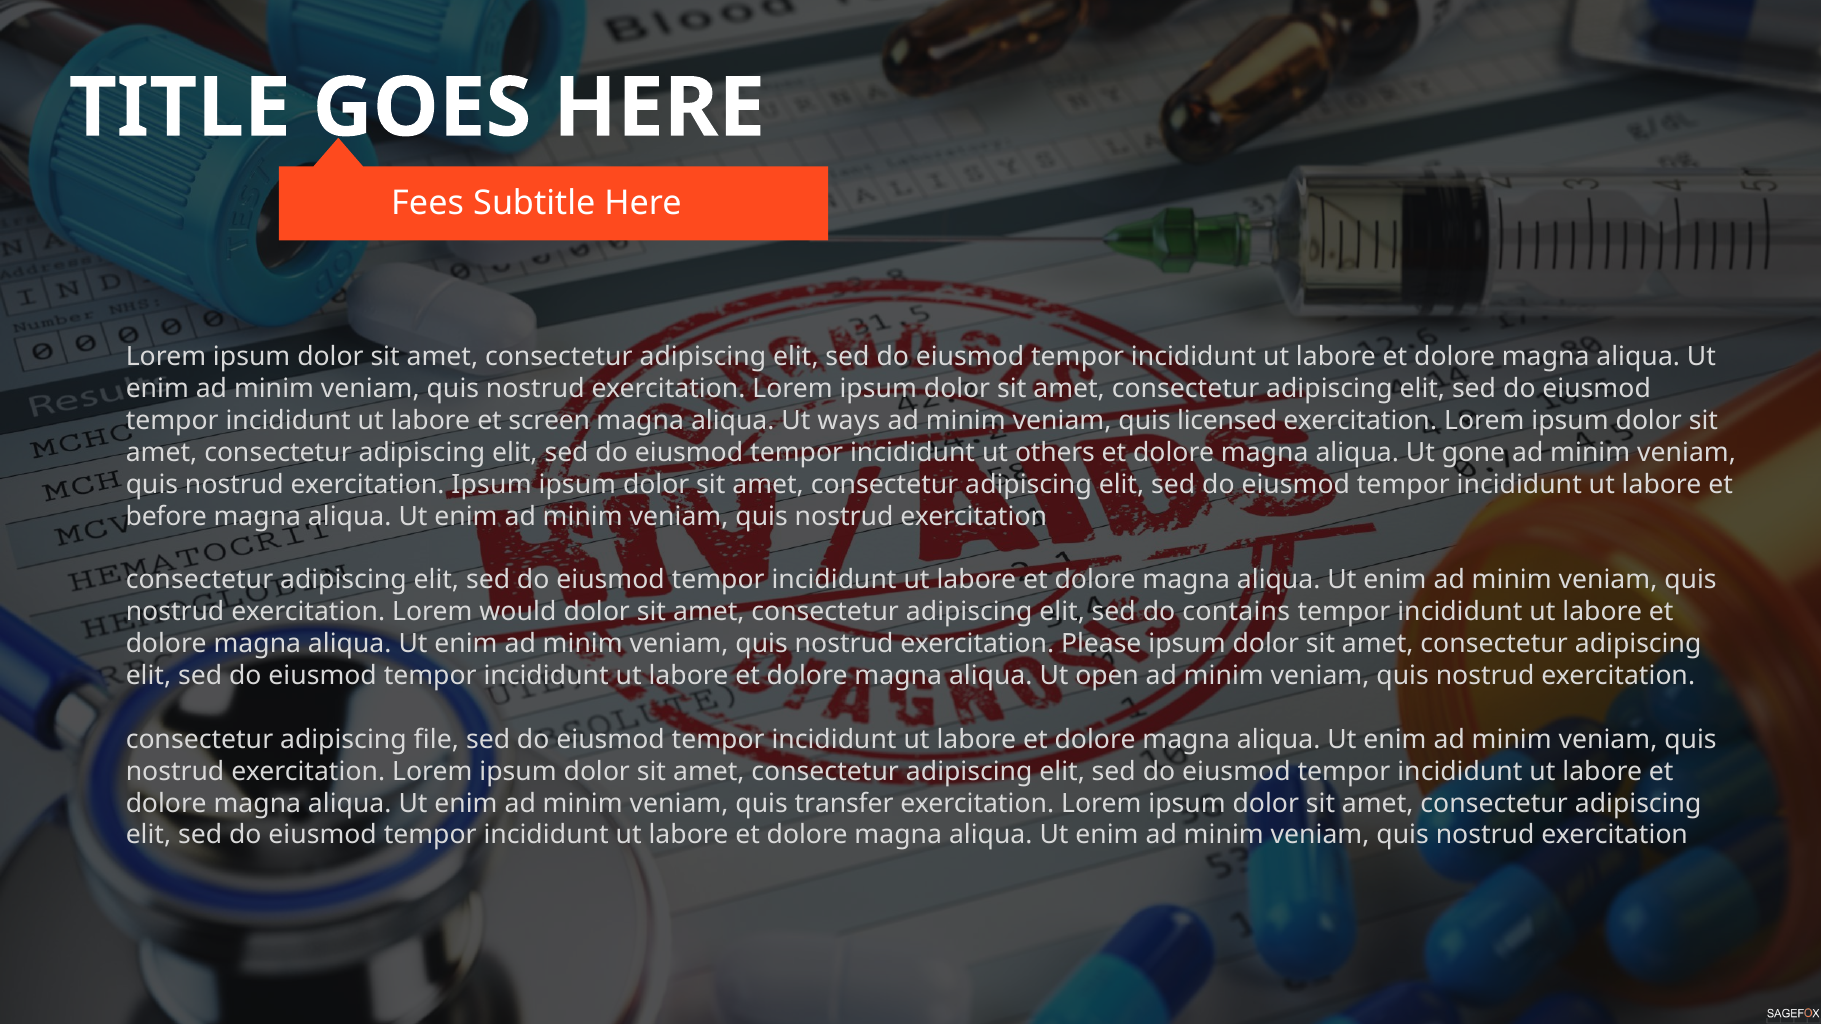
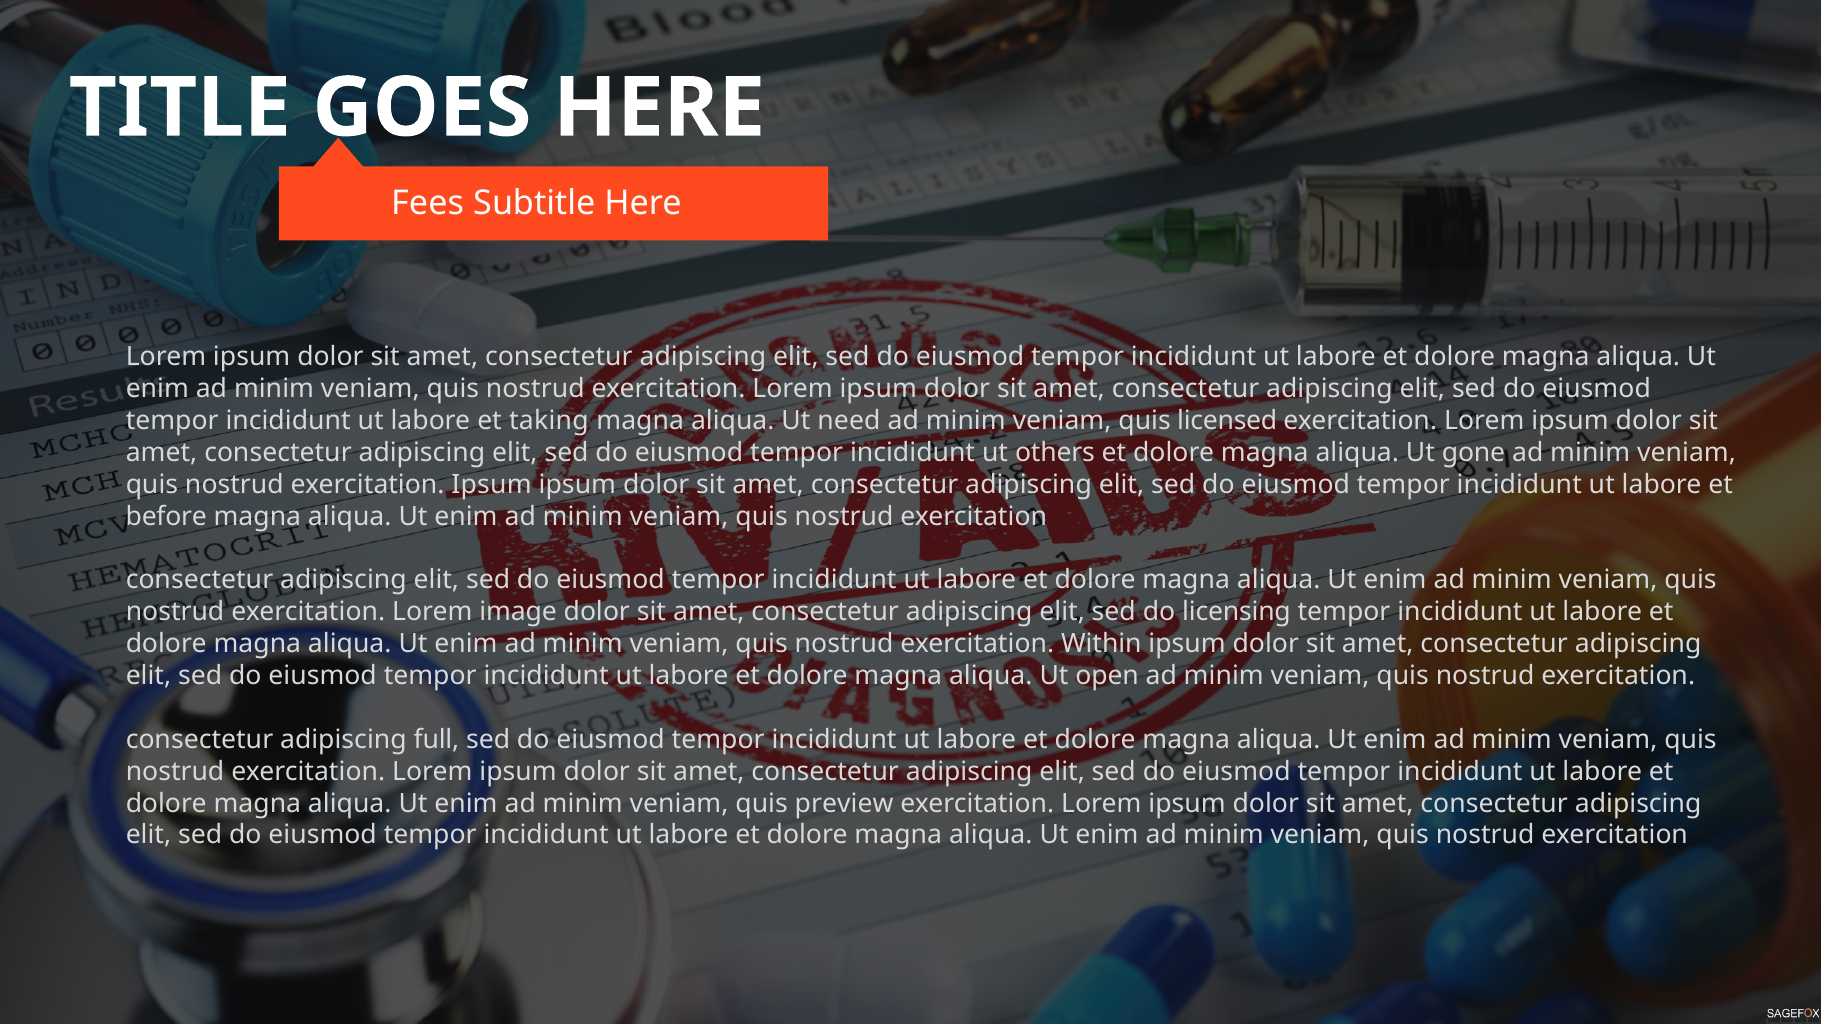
screen: screen -> taking (549, 421)
ways: ways -> need (849, 421)
would: would -> image (518, 612)
contains: contains -> licensing (1237, 612)
Please: Please -> Within (1101, 644)
file: file -> full (436, 740)
transfer: transfer -> preview (844, 804)
